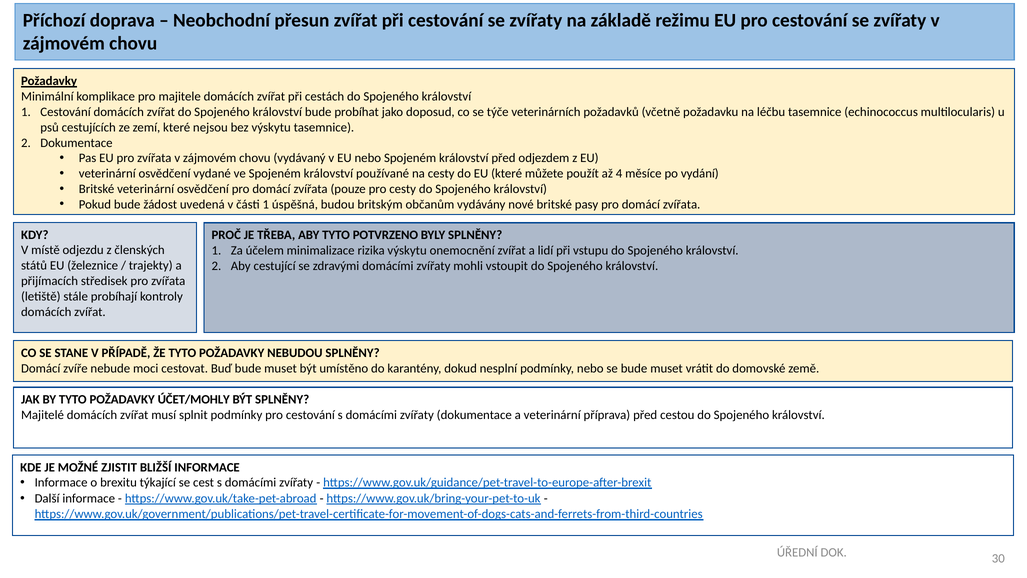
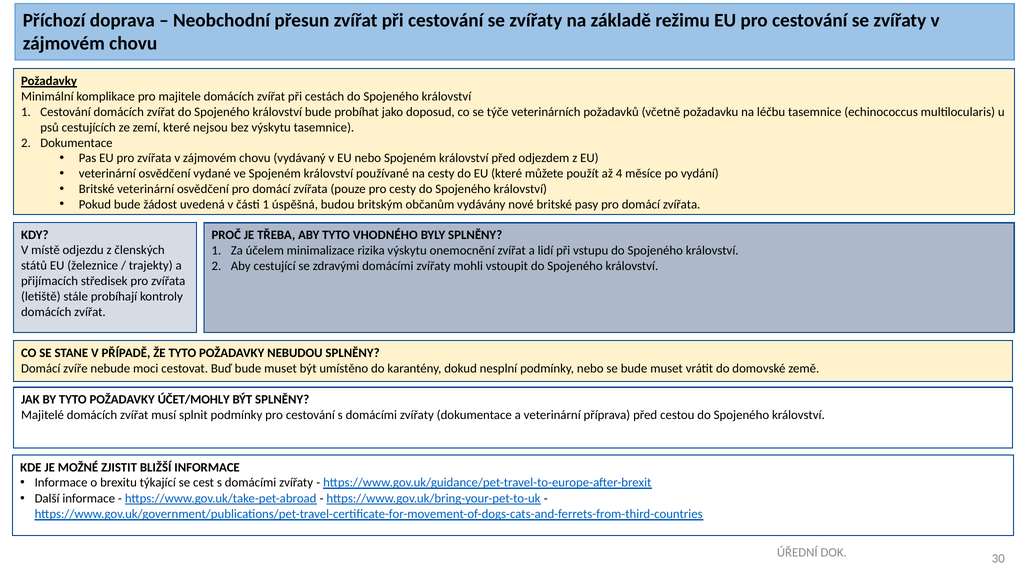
POTVRZENO: POTVRZENO -> VHODNÉHO (385, 235)
